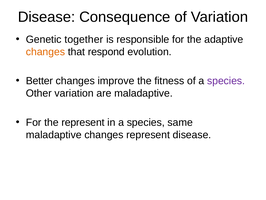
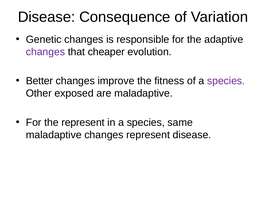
Genetic together: together -> changes (84, 39)
changes colour: orange -> purple (45, 52)
respond: respond -> cheaper (106, 52)
Other variation: variation -> exposed (74, 93)
